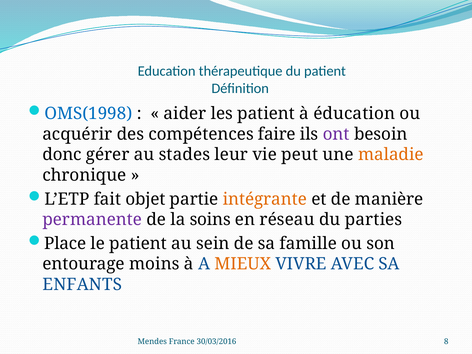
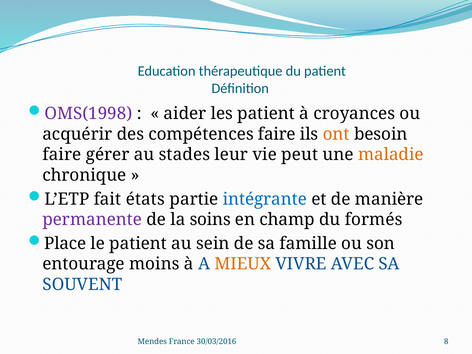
OMS(1998 colour: blue -> purple (88, 114)
éducation: éducation -> croyances (354, 114)
ont colour: purple -> orange (336, 134)
donc: donc -> faire (62, 155)
objet: objet -> états (145, 199)
intégrante colour: orange -> blue (265, 199)
réseau: réseau -> champ (287, 220)
parties: parties -> formés (374, 220)
ENFANTS: ENFANTS -> SOUVENT (82, 284)
